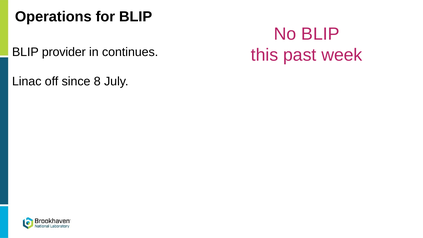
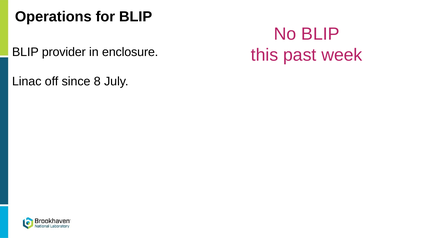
continues: continues -> enclosure (130, 52)
